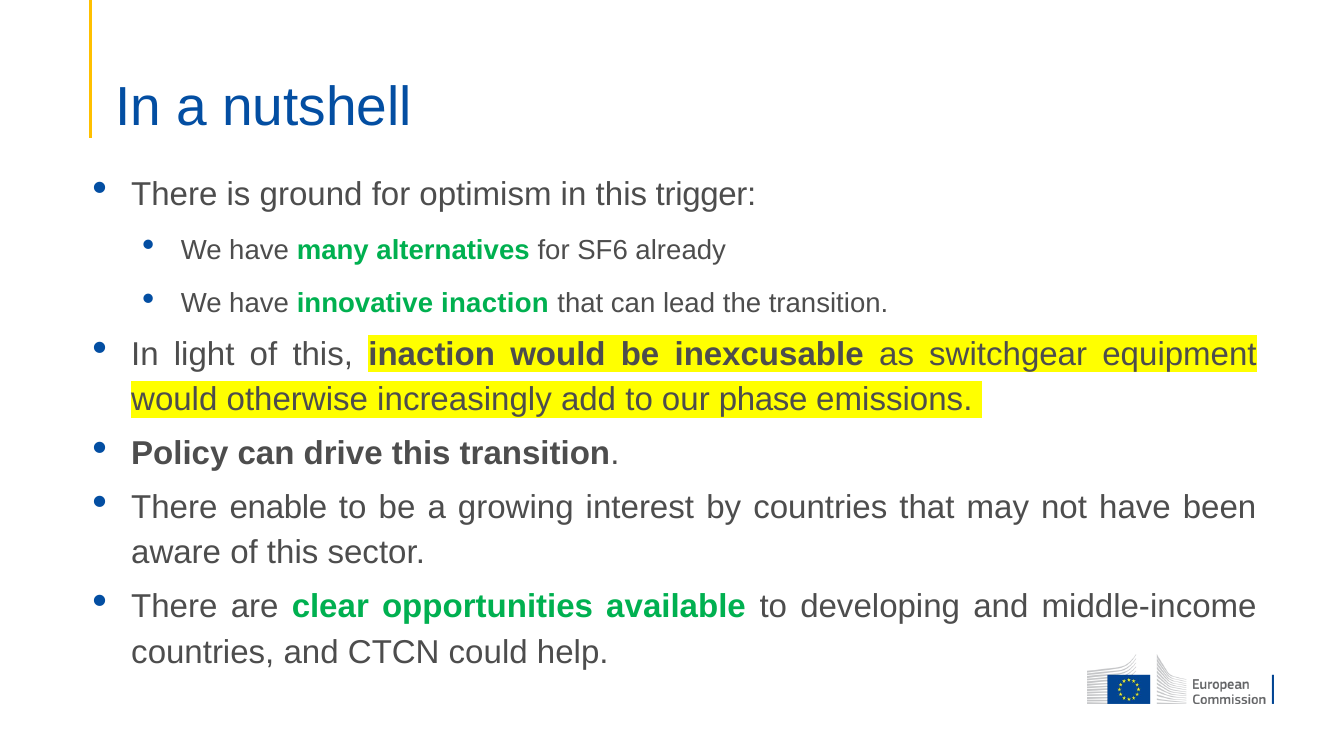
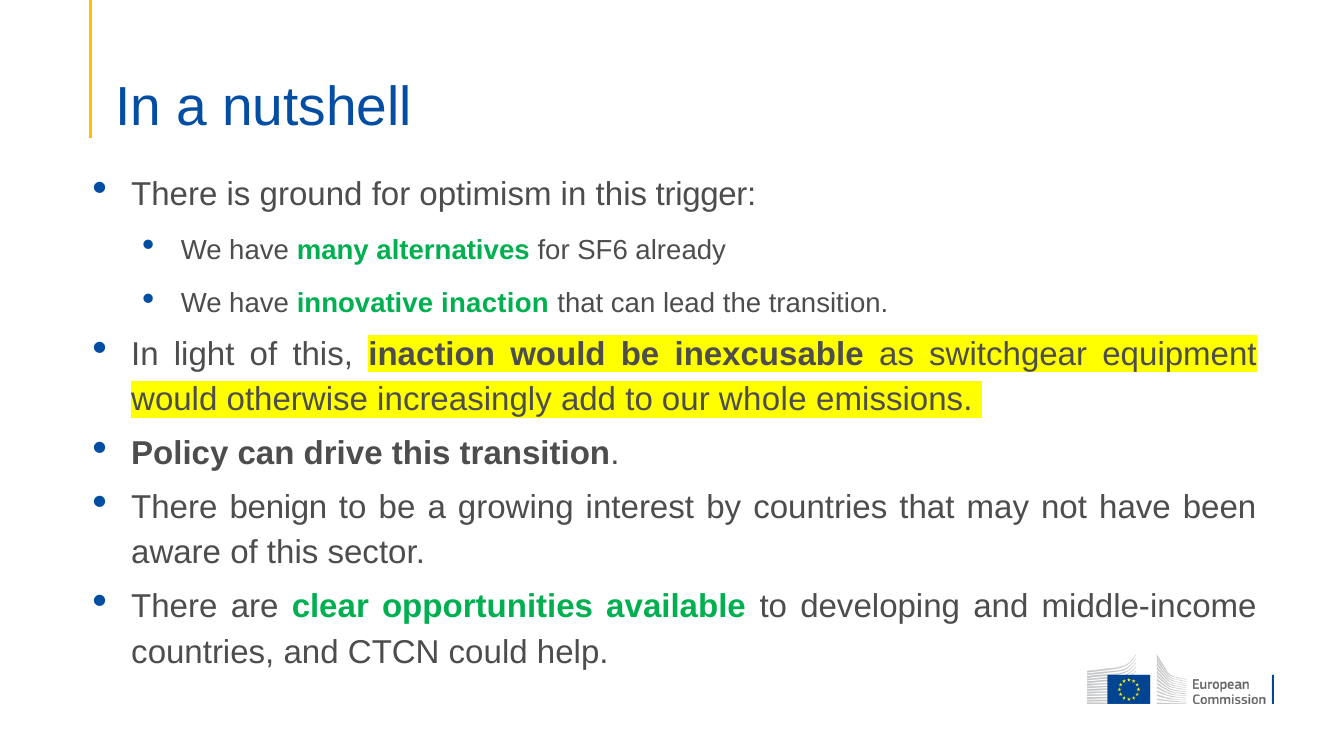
phase: phase -> whole (763, 400)
enable: enable -> benign (278, 508)
